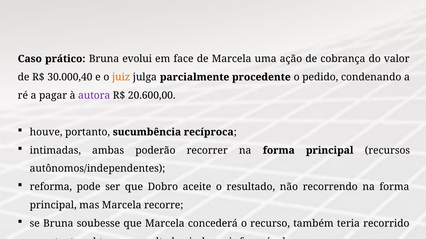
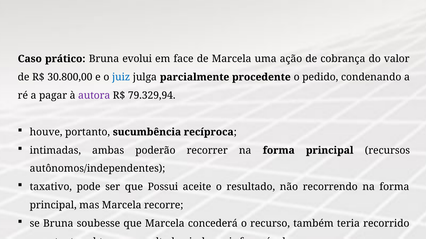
30.000,40: 30.000,40 -> 30.800,00 (70, 77)
juiz colour: orange -> blue (121, 77)
20.600,00: 20.600,00 -> 79.329,94 (152, 96)
reforma: reforma -> taxativo (51, 187)
Dobro: Dobro -> Possui (163, 187)
